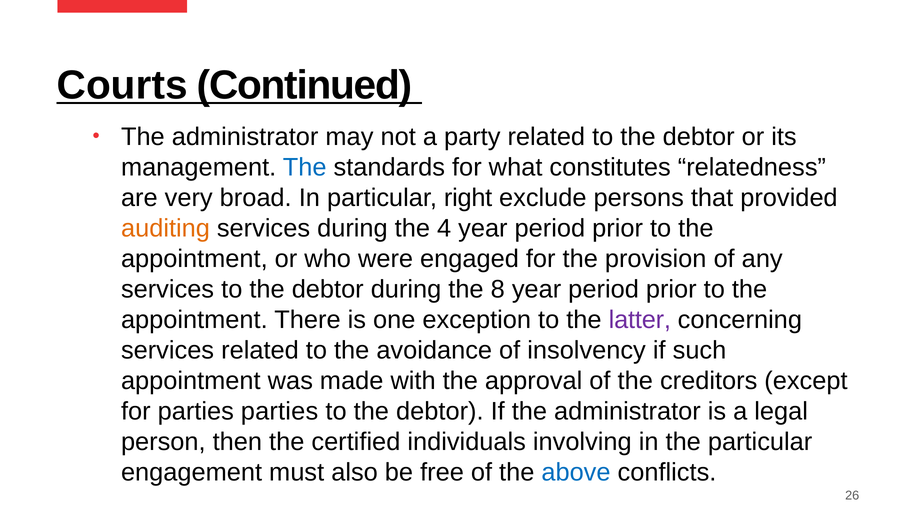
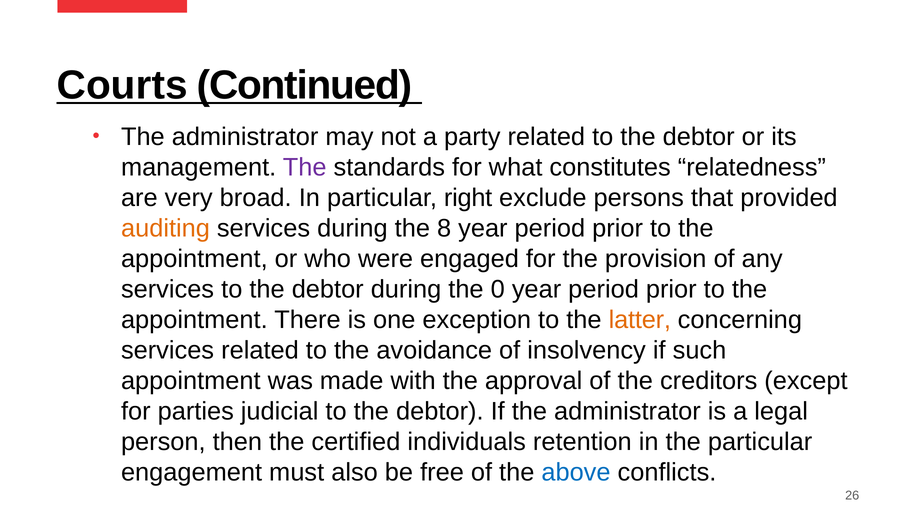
The colour: blue -> purple (305, 167)
4: 4 -> 8 (444, 228)
8: 8 -> 0 (498, 289)
latter colour: purple -> orange (640, 320)
parties parties: parties -> judicial (280, 411)
involving: involving -> retention (582, 441)
